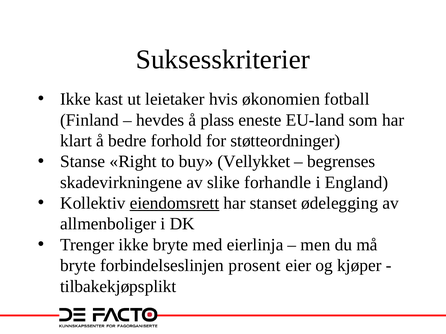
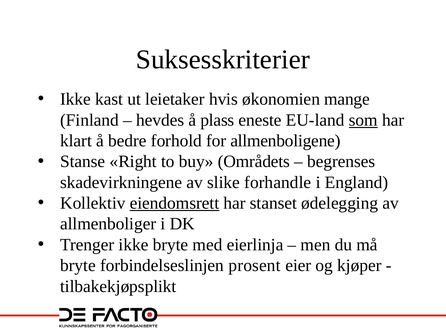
fotball: fotball -> mange (347, 99)
som underline: none -> present (363, 120)
støtteordninger: støtteordninger -> allmenboligene (285, 141)
Vellykket: Vellykket -> Områdets (254, 162)
